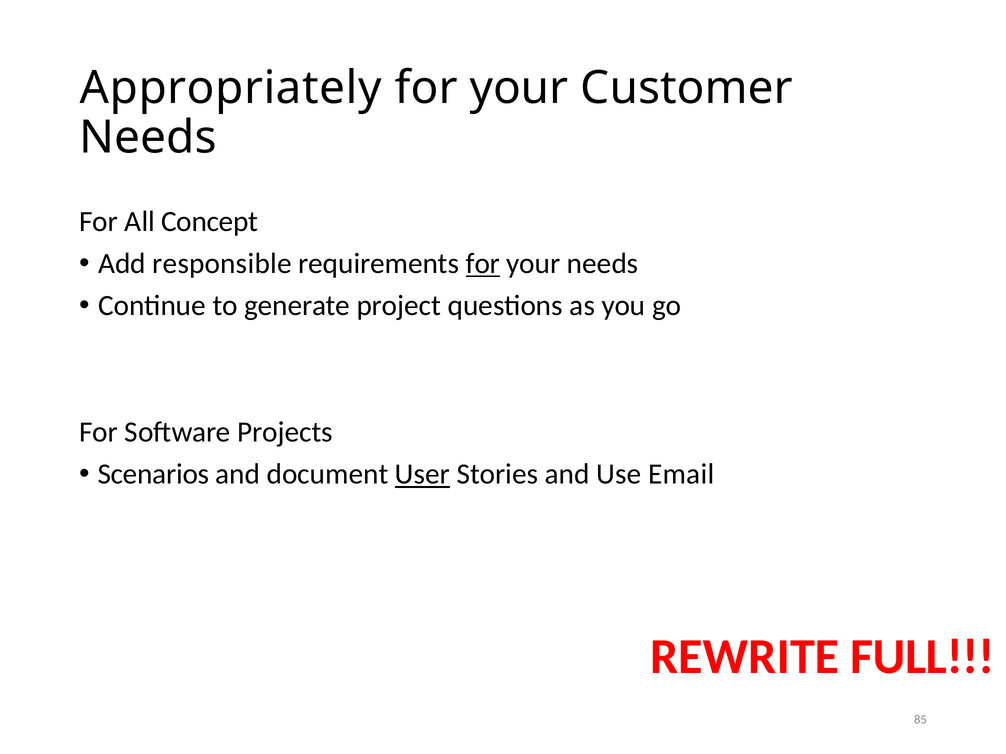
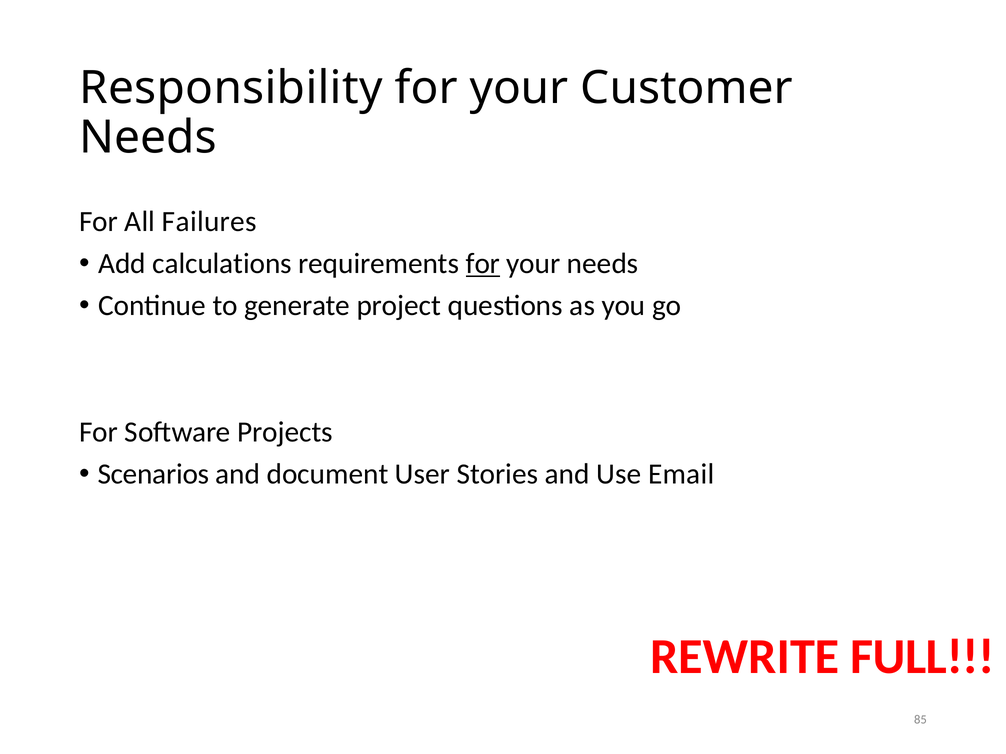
Appropriately: Appropriately -> Responsibility (231, 88)
Concept: Concept -> Failures (209, 222)
responsible: responsible -> calculations (222, 264)
User underline: present -> none (423, 475)
